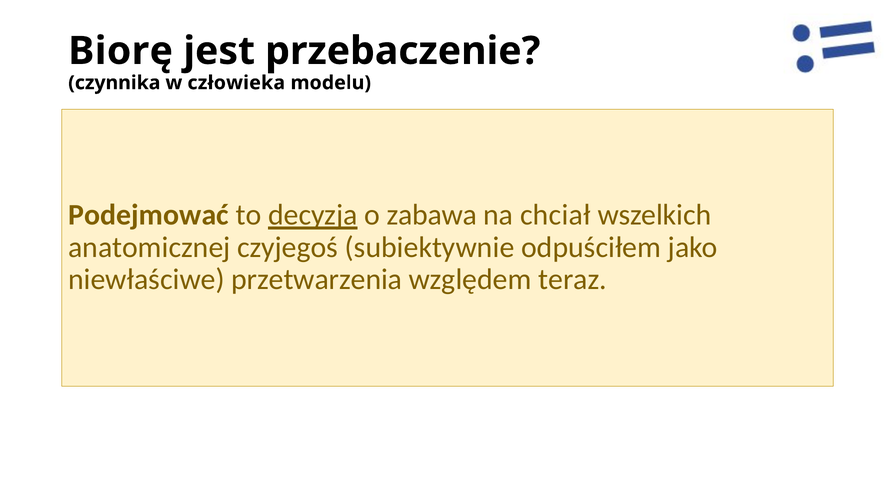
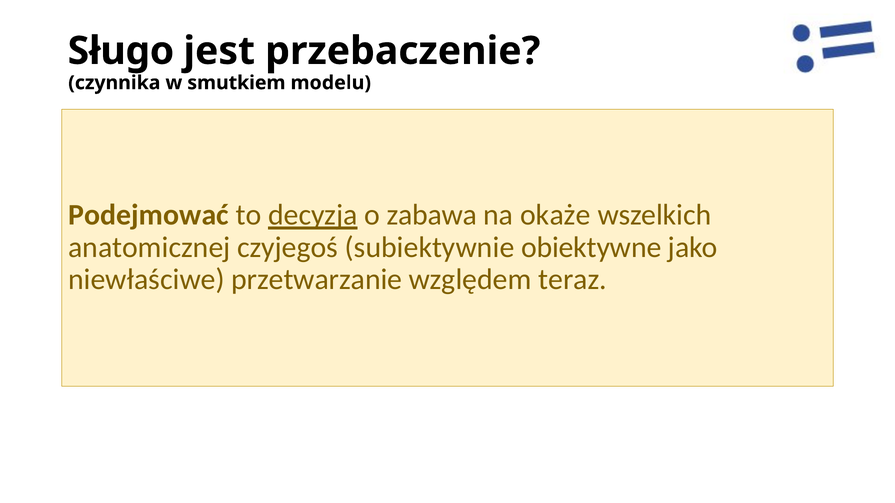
Biorę: Biorę -> Sługo (121, 51)
człowieka: człowieka -> smutkiem (236, 83)
chciał: chciał -> okaże (555, 215)
odpuściłem: odpuściłem -> obiektywne (591, 248)
przetwarzenia: przetwarzenia -> przetwarzanie (317, 280)
